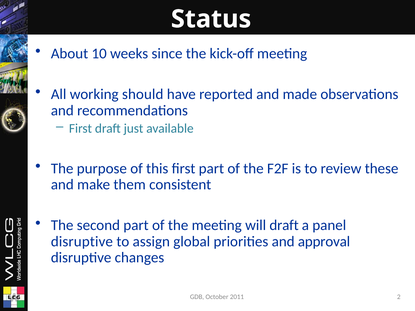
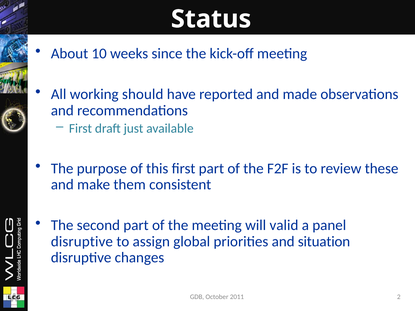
will draft: draft -> valid (284, 226)
approval: approval -> situation (324, 242)
